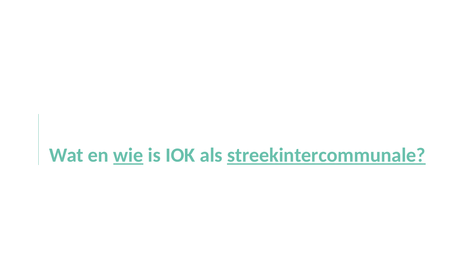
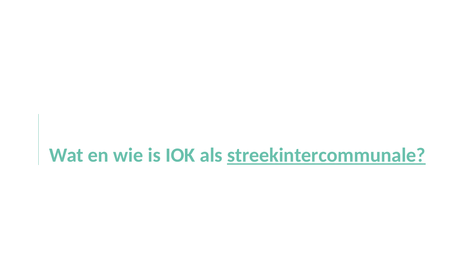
wie underline: present -> none (128, 155)
